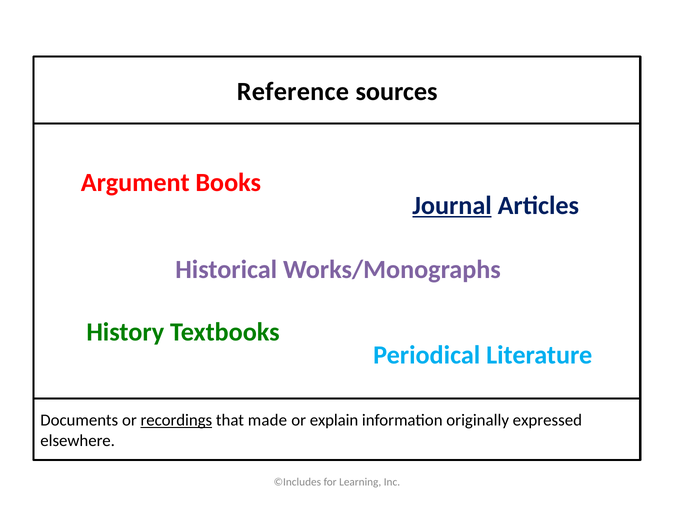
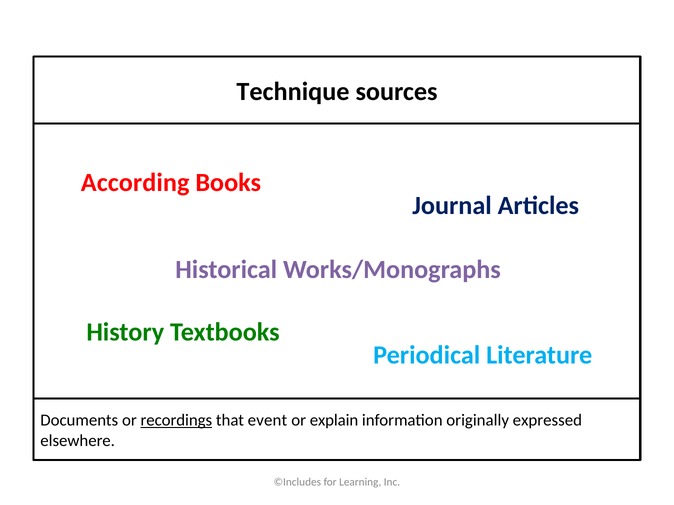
Reference: Reference -> Technique (293, 92)
Argument: Argument -> According (135, 183)
Journal underline: present -> none (452, 206)
made: made -> event (267, 421)
